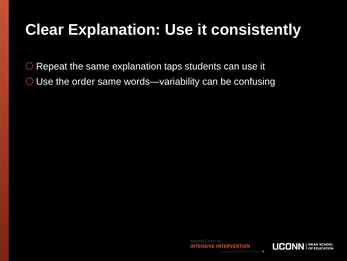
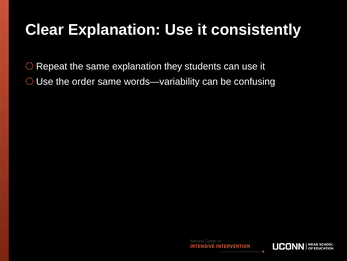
taps: taps -> they (173, 66)
